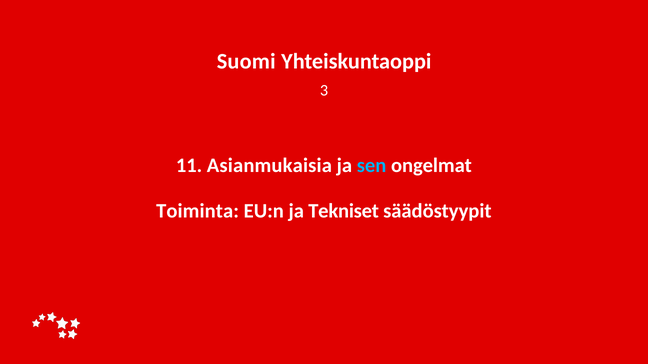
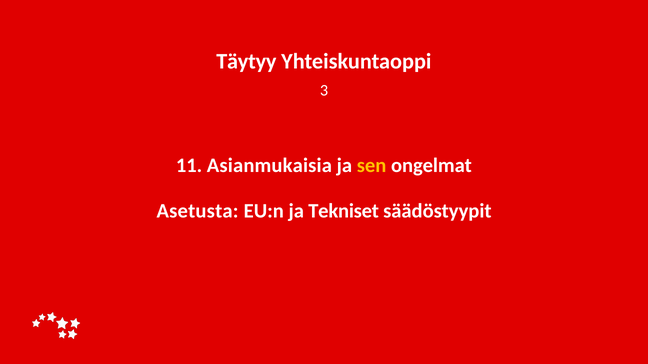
Suomi: Suomi -> Täytyy (246, 61)
sen colour: light blue -> yellow (372, 166)
Toiminta: Toiminta -> Asetusta (198, 211)
